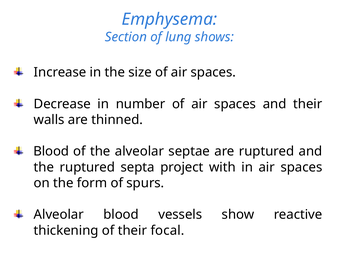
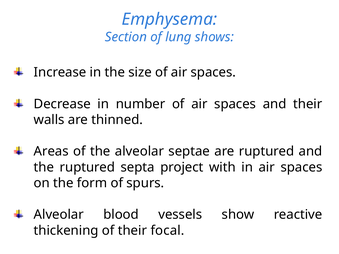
Blood: Blood -> Areas (51, 151)
